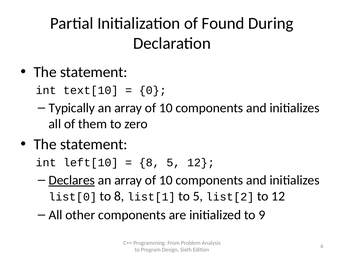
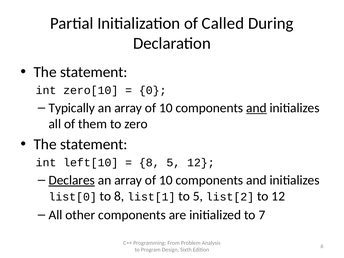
Found: Found -> Called (223, 23)
text[10: text[10 -> zero[10 (91, 90)
and underline: none -> present (256, 108)
9: 9 -> 7 (262, 215)
